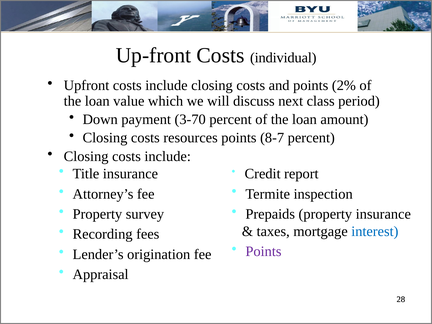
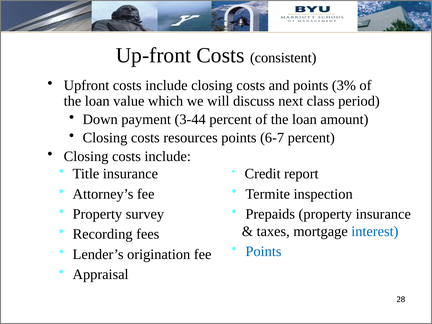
individual: individual -> consistent (283, 58)
2%: 2% -> 3% (344, 85)
3-70: 3-70 -> 3-44 (190, 119)
8-7: 8-7 -> 6-7 (272, 138)
Points colour: purple -> blue (263, 252)
